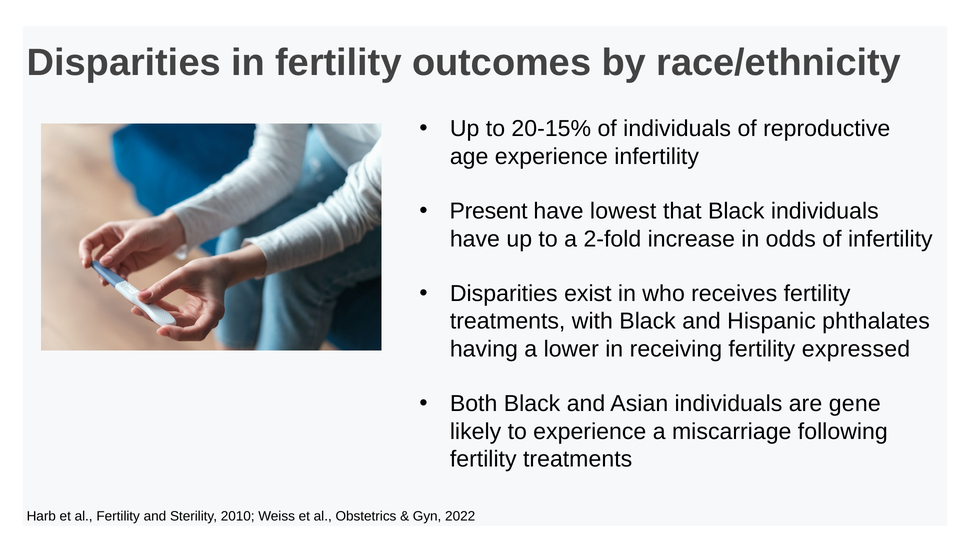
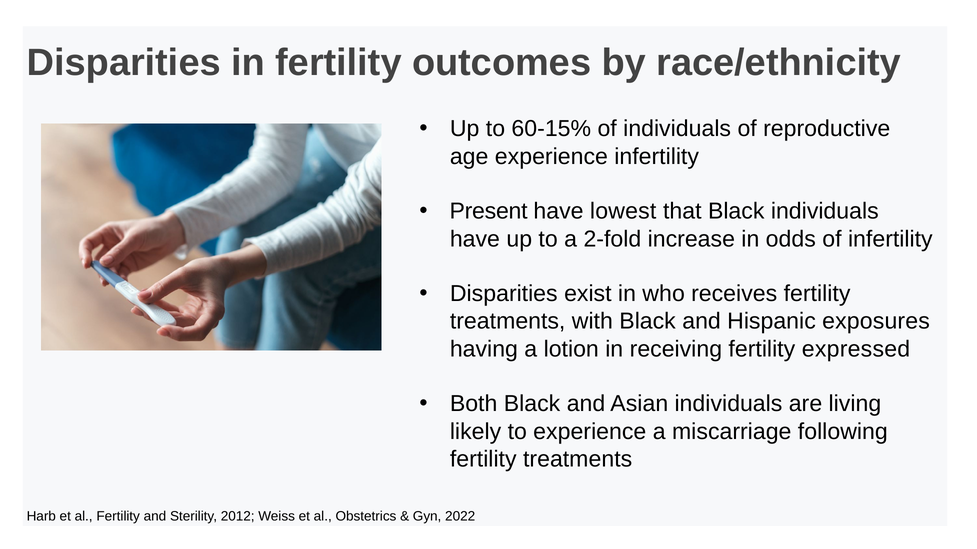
20-15%: 20-15% -> 60-15% (551, 129)
phthalates: phthalates -> exposures (876, 322)
lower: lower -> lotion (571, 349)
gene: gene -> living (855, 404)
2010: 2010 -> 2012 (238, 517)
